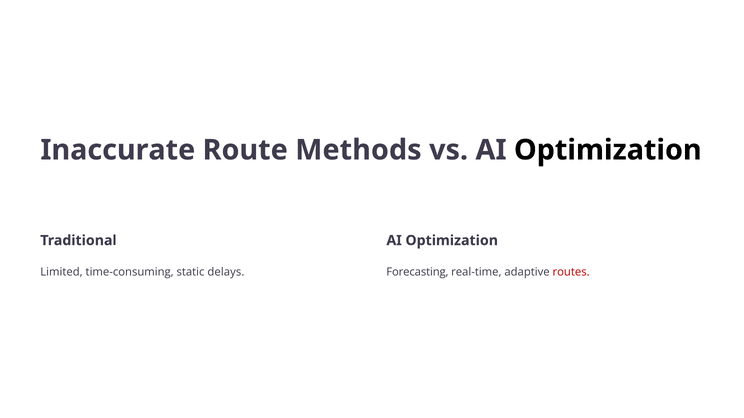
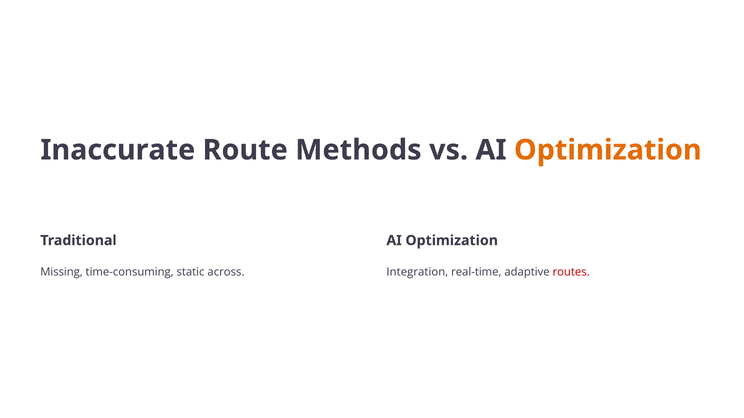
Optimization colour: black -> orange (608, 150)
Limited: Limited -> Missing (62, 272)
delays: delays -> across (226, 272)
Forecasting: Forecasting -> Integration (417, 272)
